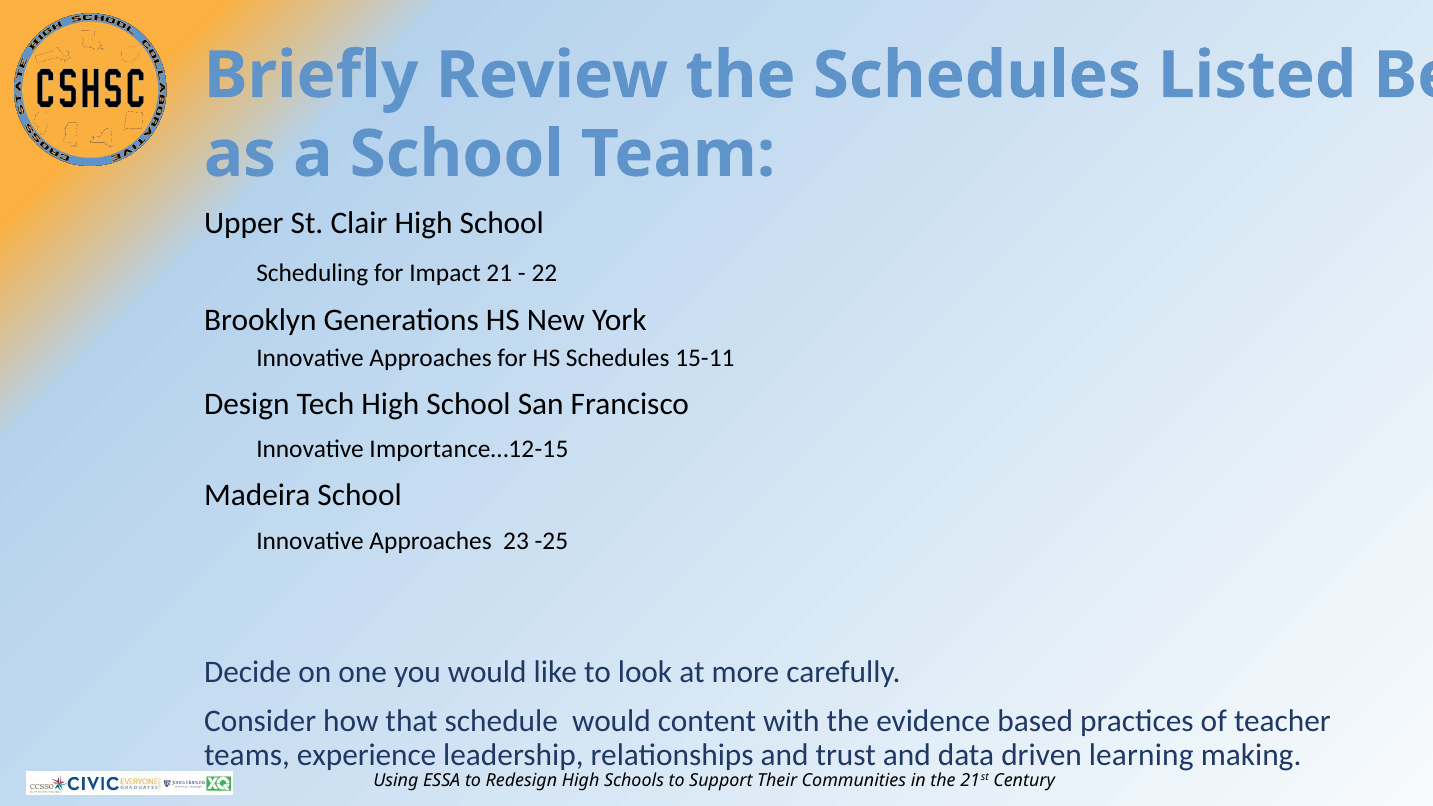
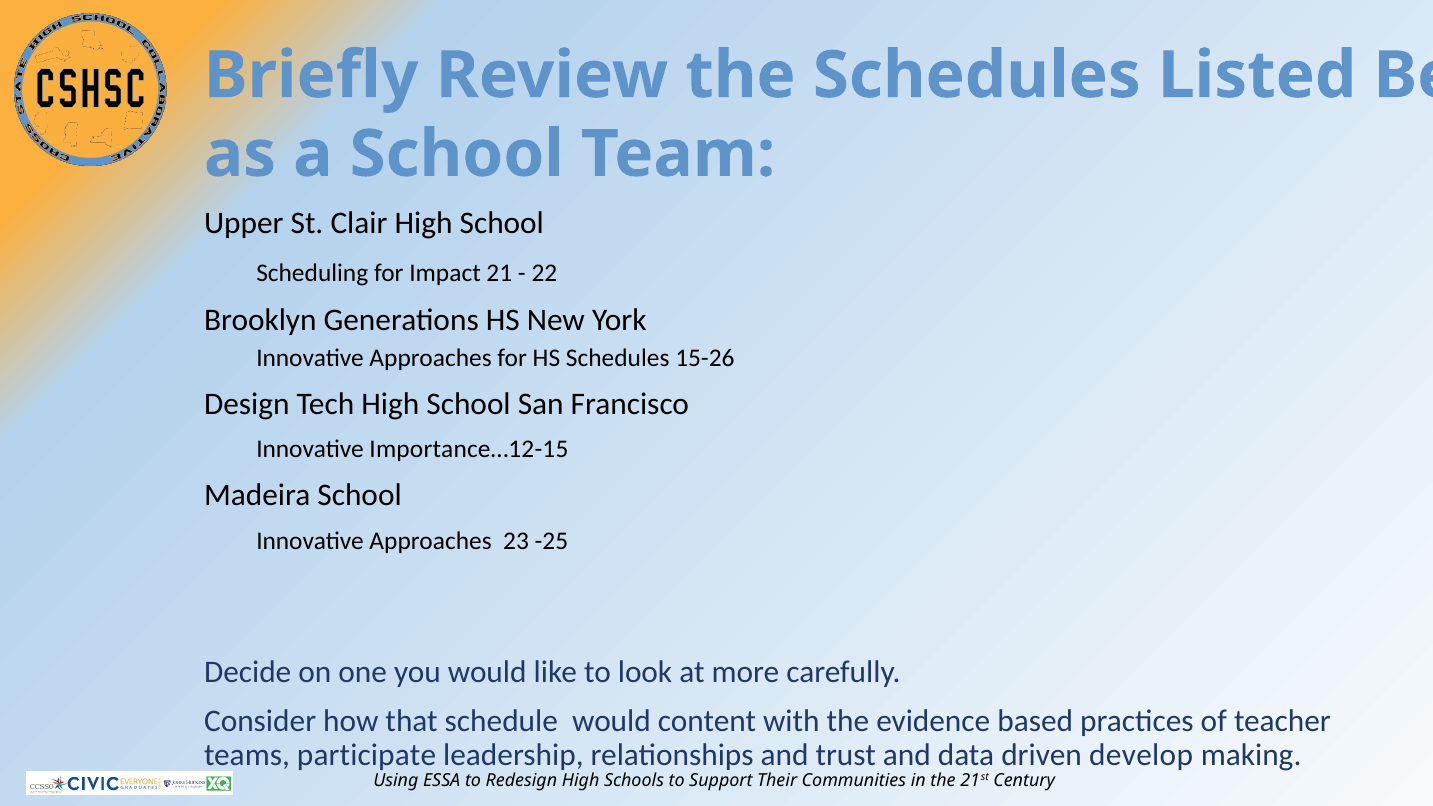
15-11: 15-11 -> 15-26 (705, 358)
experience: experience -> participate (367, 755)
learning: learning -> develop (1141, 755)
